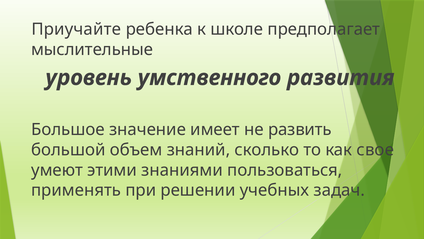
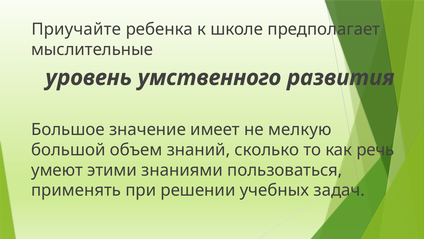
развить: развить -> мелкую (300, 129)
свое: свое -> речь (375, 150)
